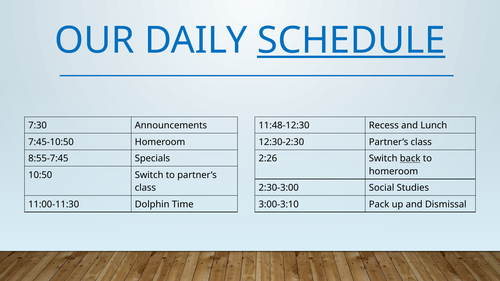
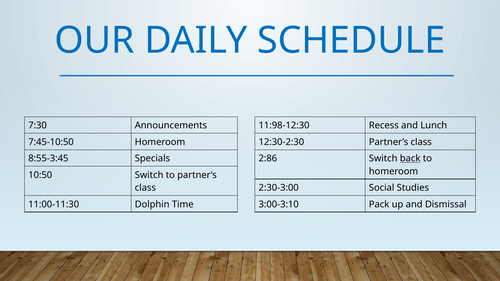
SCHEDULE underline: present -> none (351, 41)
11:48-12:30: 11:48-12:30 -> 11:98-12:30 (284, 126)
8:55-7:45: 8:55-7:45 -> 8:55-3:45 (48, 159)
2:26: 2:26 -> 2:86 (268, 159)
